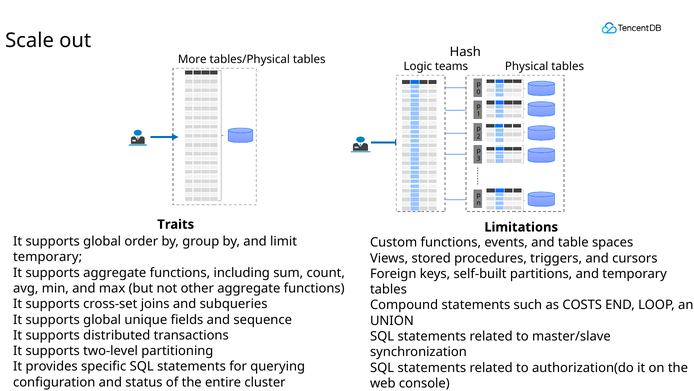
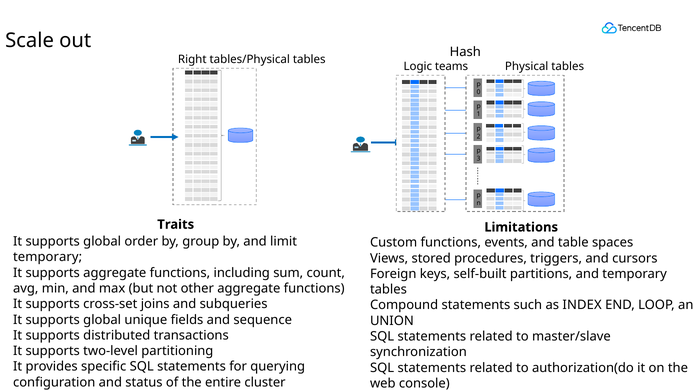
More: More -> Right (192, 59)
COSTS: COSTS -> INDEX (582, 305)
